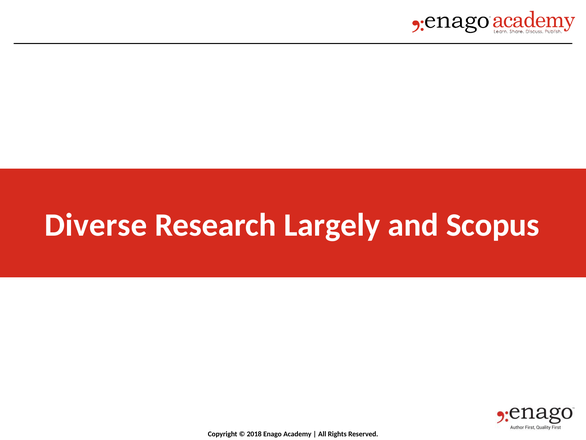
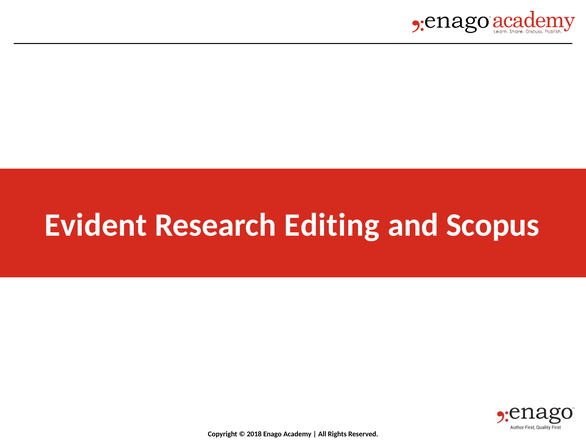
Diverse: Diverse -> Evident (96, 225)
Largely: Largely -> Editing (332, 225)
